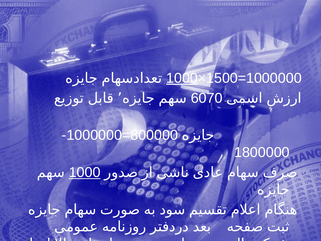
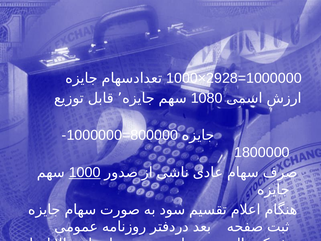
1000 underline: present -> none (182, 78)
1500: 1500 -> 2928 (222, 78)
6070: 6070 -> 1080 (207, 98)
